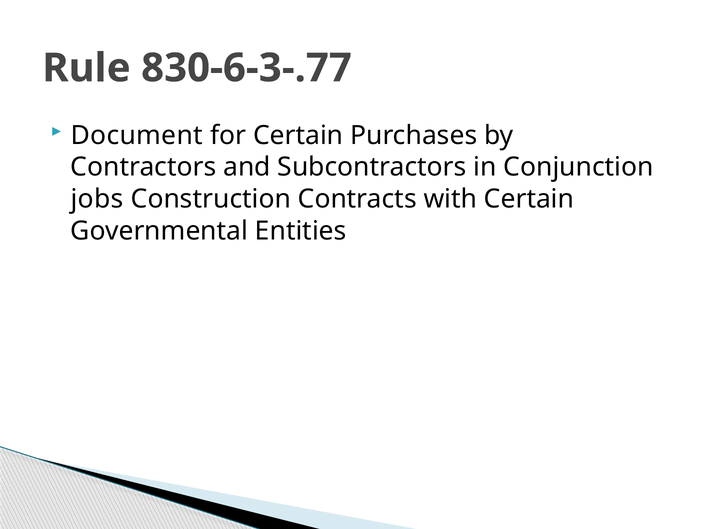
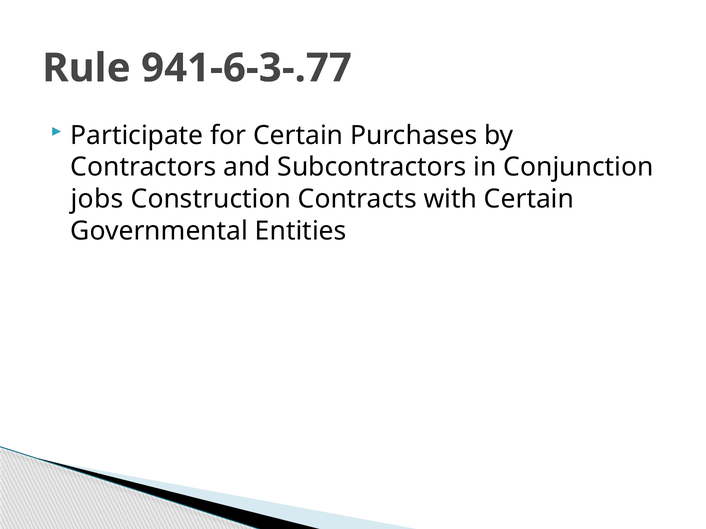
830-6-3-.77: 830-6-3-.77 -> 941-6-3-.77 (246, 68)
Document: Document -> Participate (137, 136)
